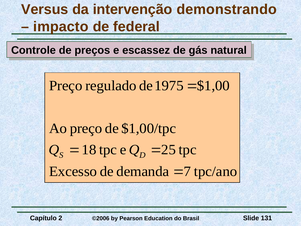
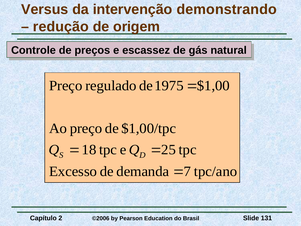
impacto: impacto -> redução (61, 27)
federal: federal -> origem (137, 27)
